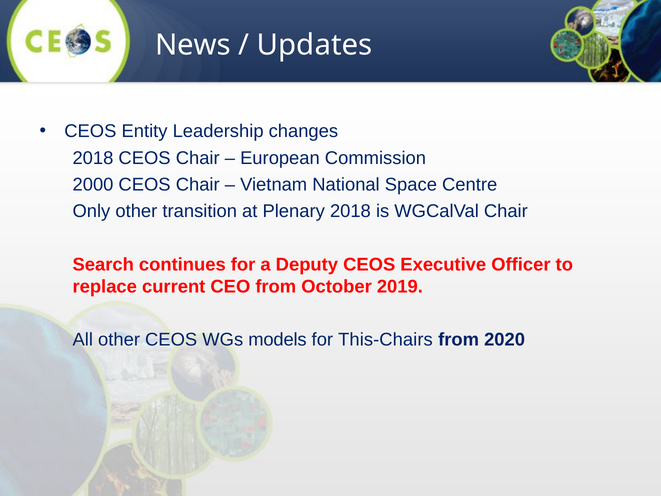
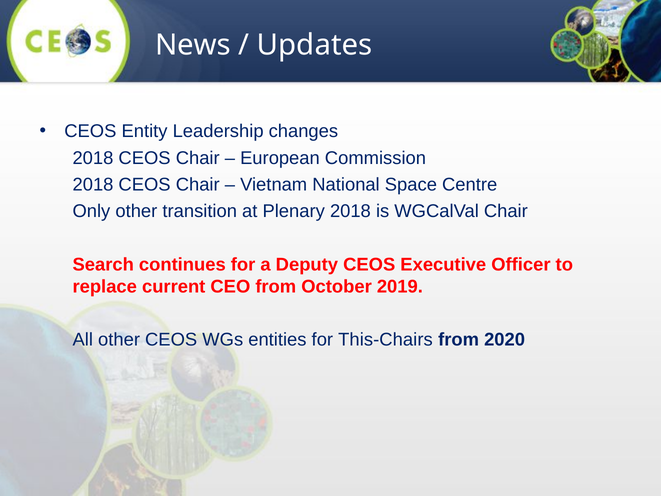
2000: 2000 -> 2018 (93, 184)
models: models -> entities (277, 340)
